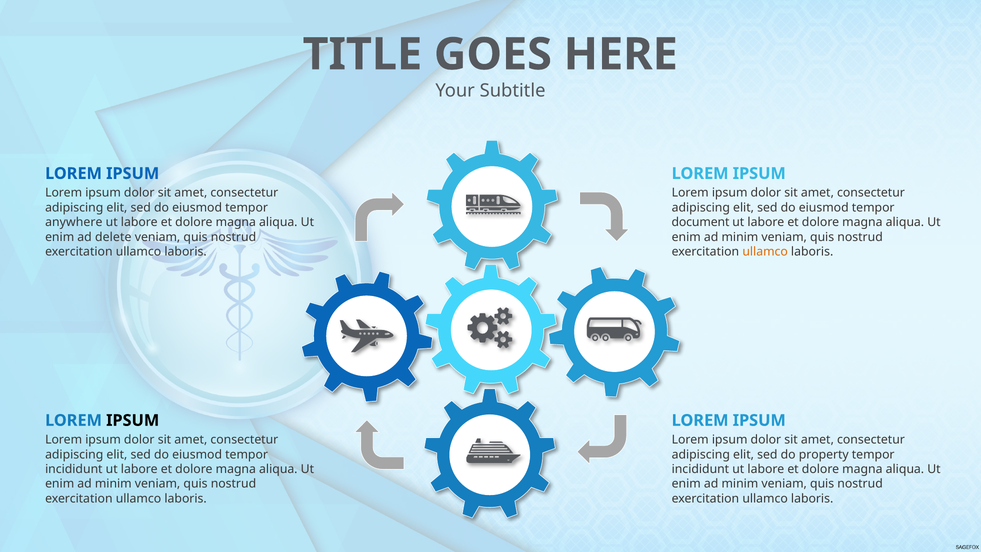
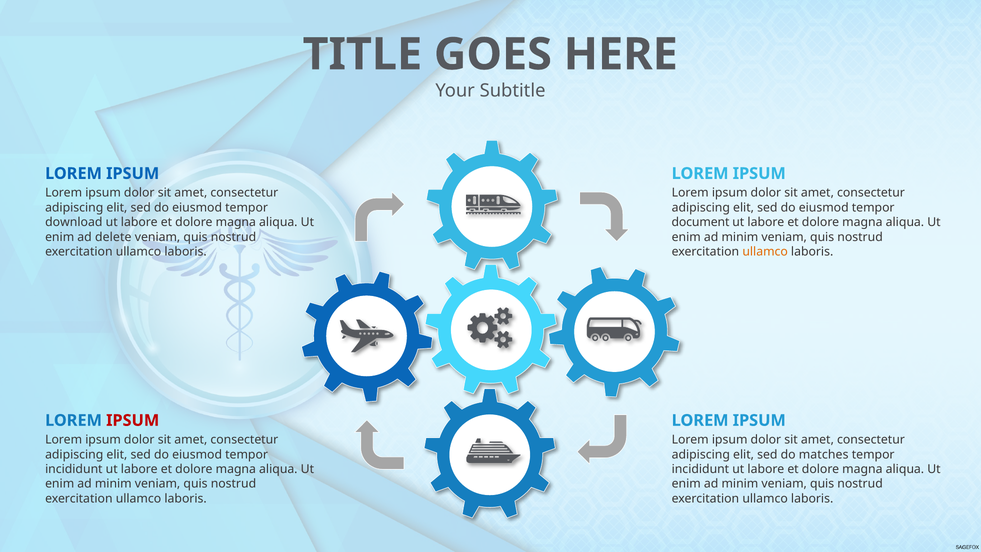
anywhere: anywhere -> download (74, 222)
IPSUM colour: black -> red (133, 420)
property: property -> matches (824, 454)
